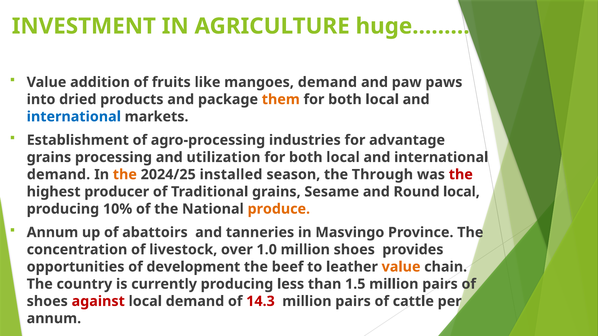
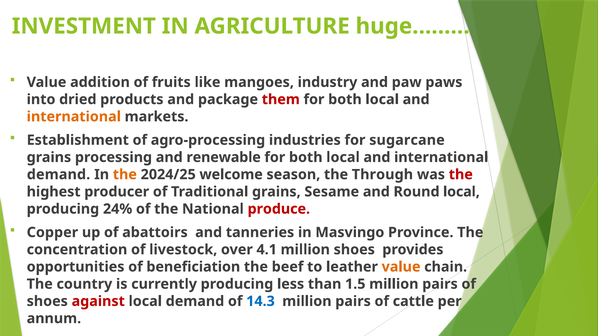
mangoes demand: demand -> industry (327, 82)
them colour: orange -> red (281, 100)
international colour: blue -> orange (74, 117)
advantage: advantage -> sugarcane (407, 140)
utilization: utilization -> renewable (224, 157)
installed: installed -> welcome (231, 175)
10%: 10% -> 24% (118, 209)
produce colour: orange -> red (279, 209)
Annum: Annum -> Copper (52, 233)
1.0: 1.0 -> 4.1 (267, 250)
development: development -> beneficiation (193, 267)
14.3 colour: red -> blue (260, 302)
